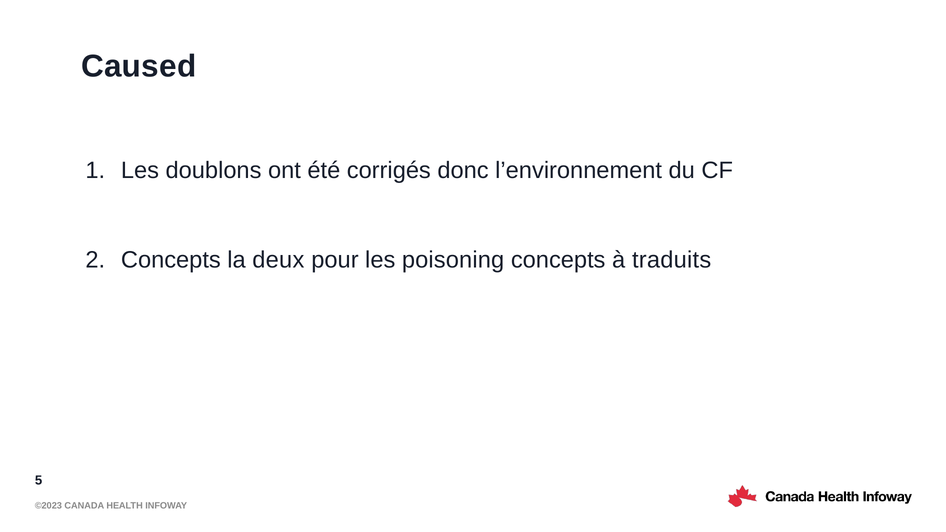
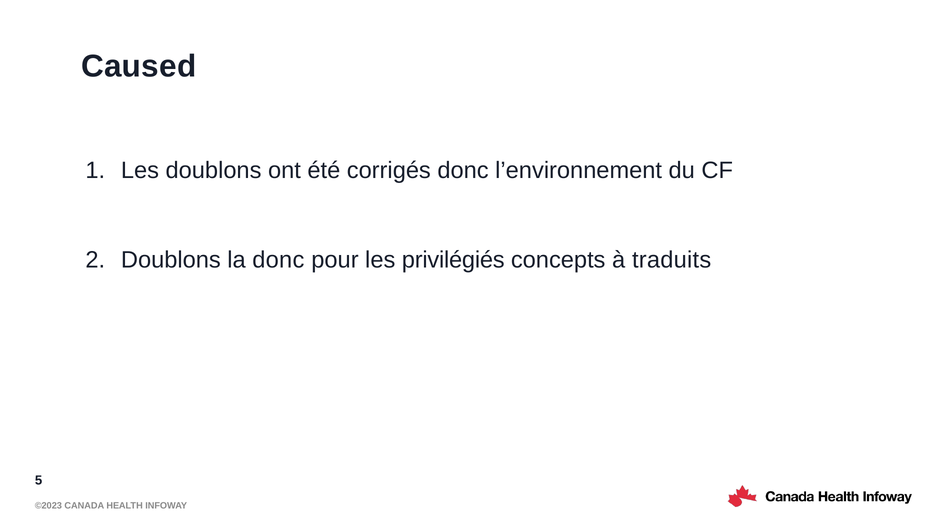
Concepts: Concepts -> Doublons (171, 260)
la deux: deux -> donc (278, 260)
poisoning: poisoning -> privilégiés (453, 260)
